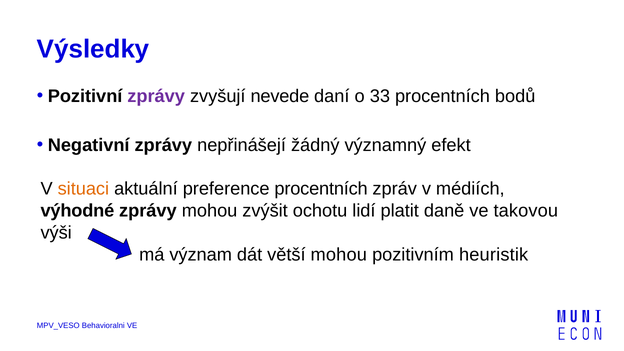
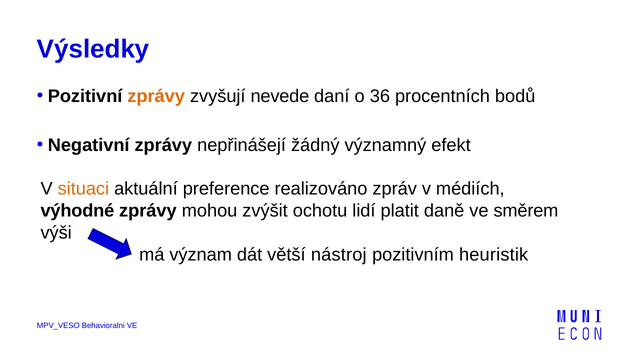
zprávy colour: purple -> orange (156, 96)
33: 33 -> 36 (380, 96)
preference procentních: procentních -> realizováno (321, 189)
takovou: takovou -> směrem (526, 211)
větší mohou: mohou -> nástroj (339, 255)
